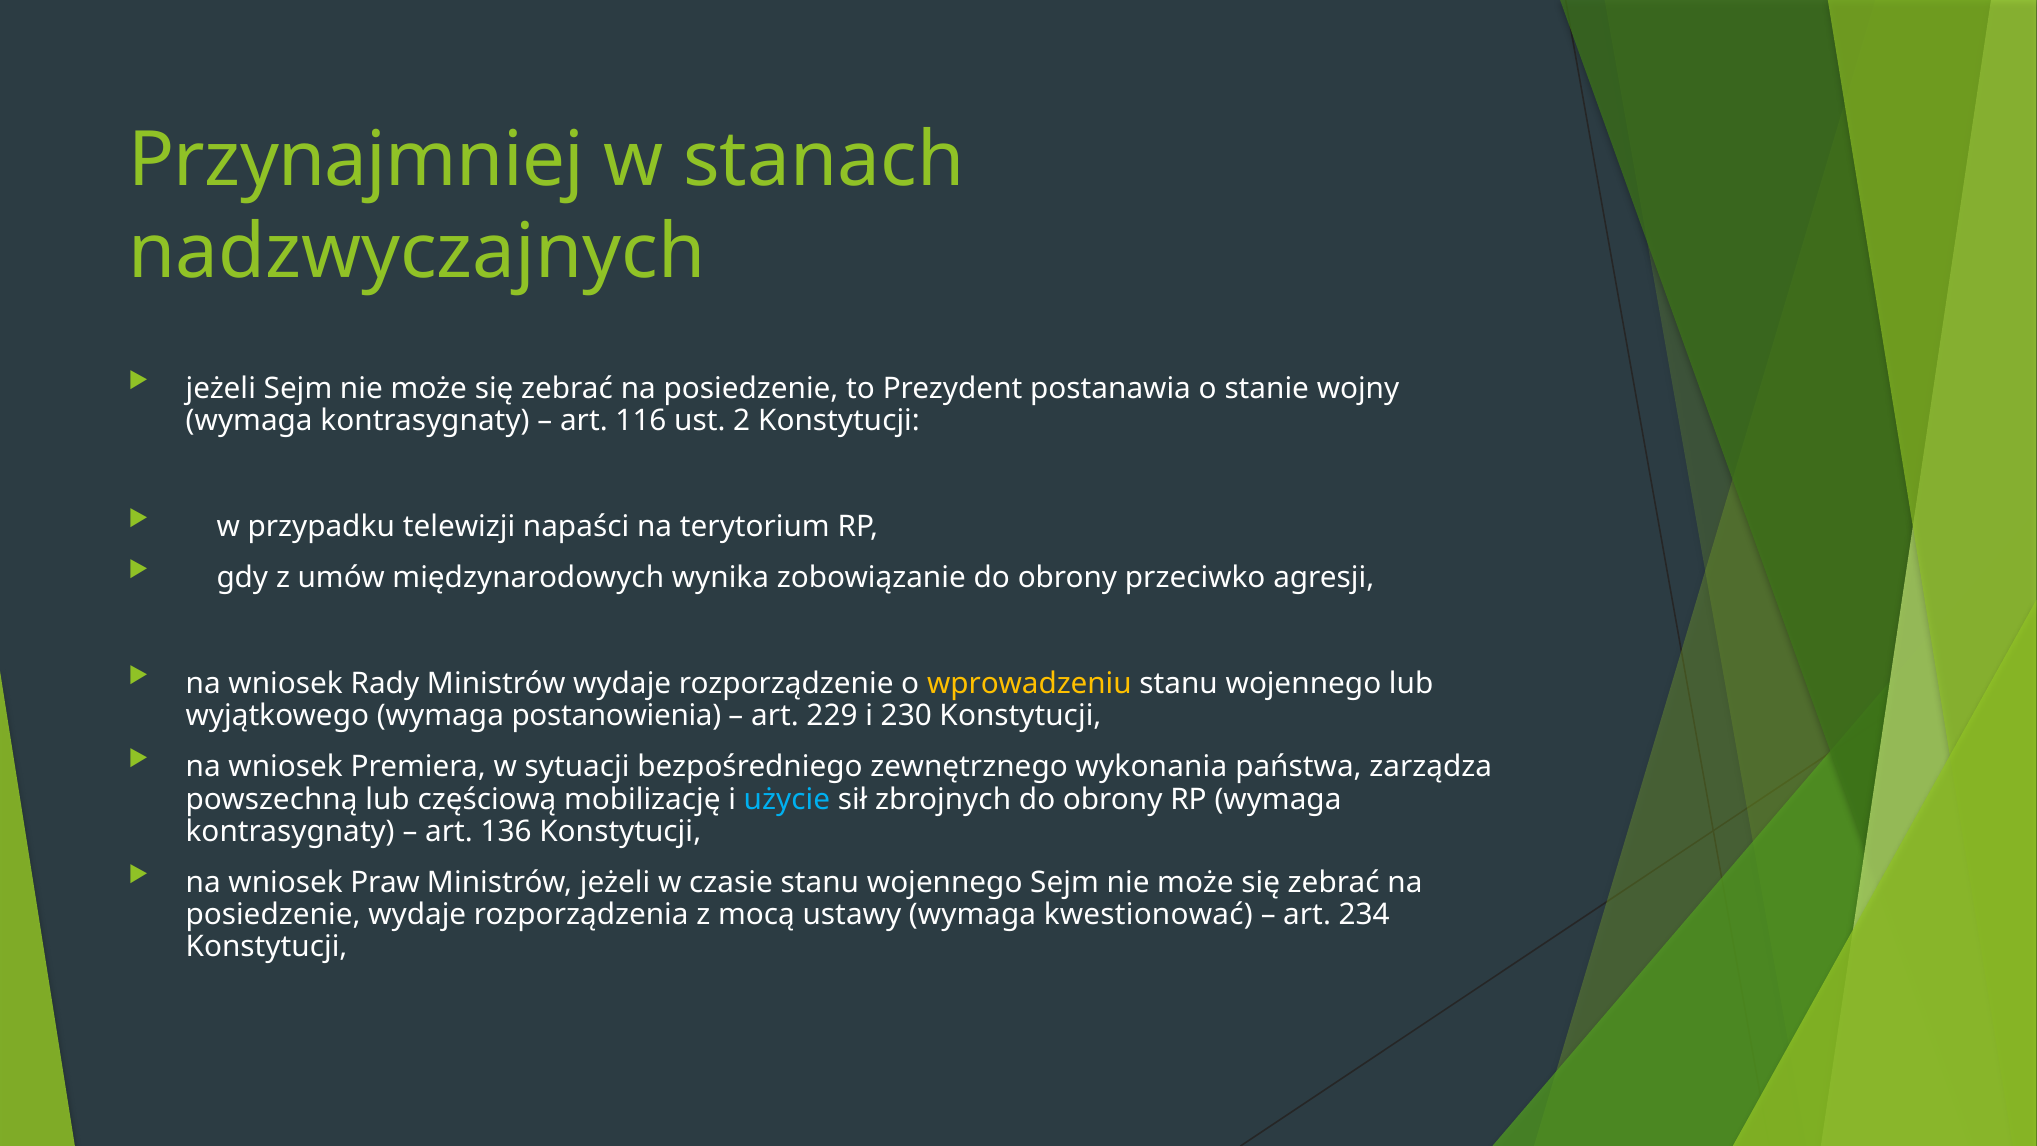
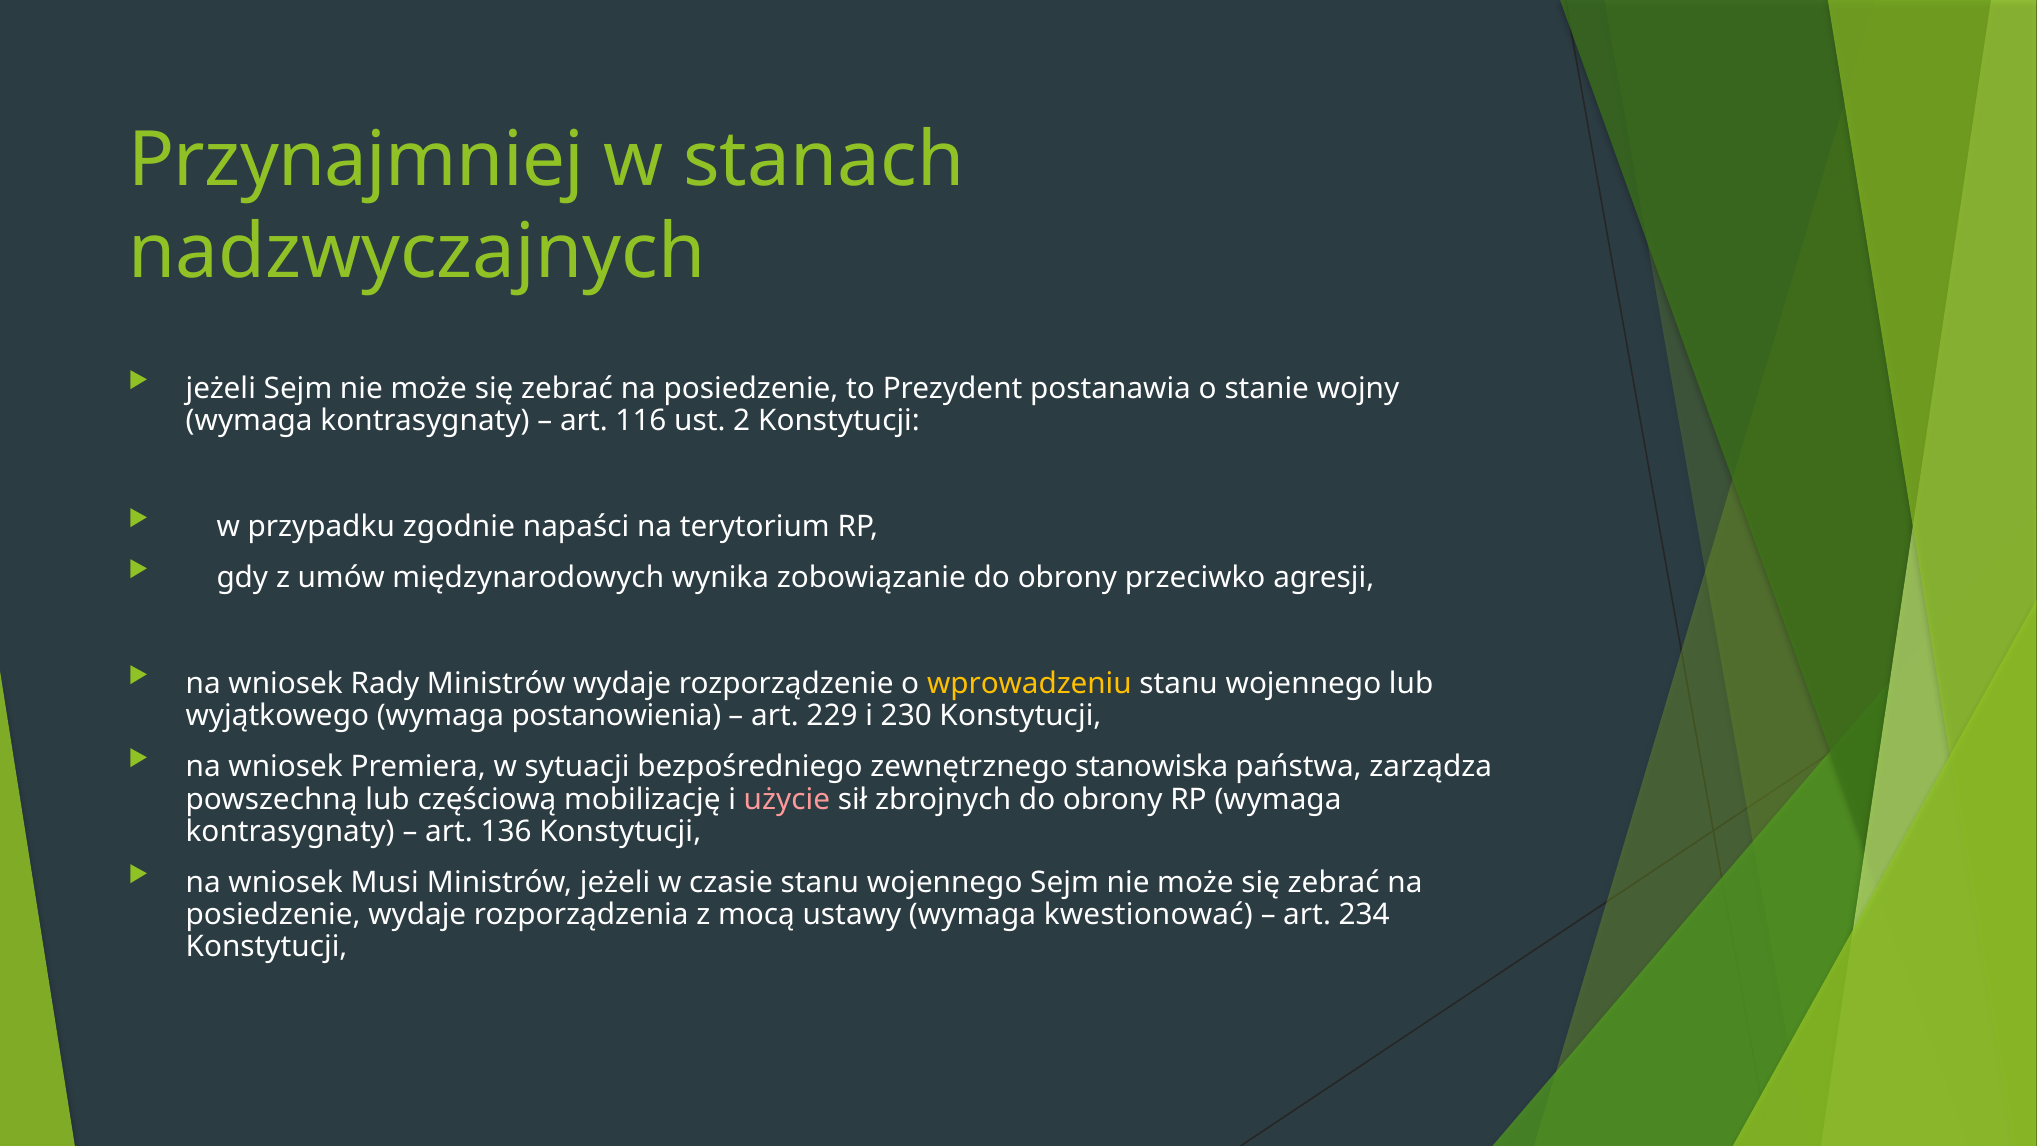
telewizji: telewizji -> zgodnie (459, 527)
wykonania: wykonania -> stanowiska (1152, 767)
użycie colour: light blue -> pink (787, 799)
Praw: Praw -> Musi (385, 882)
